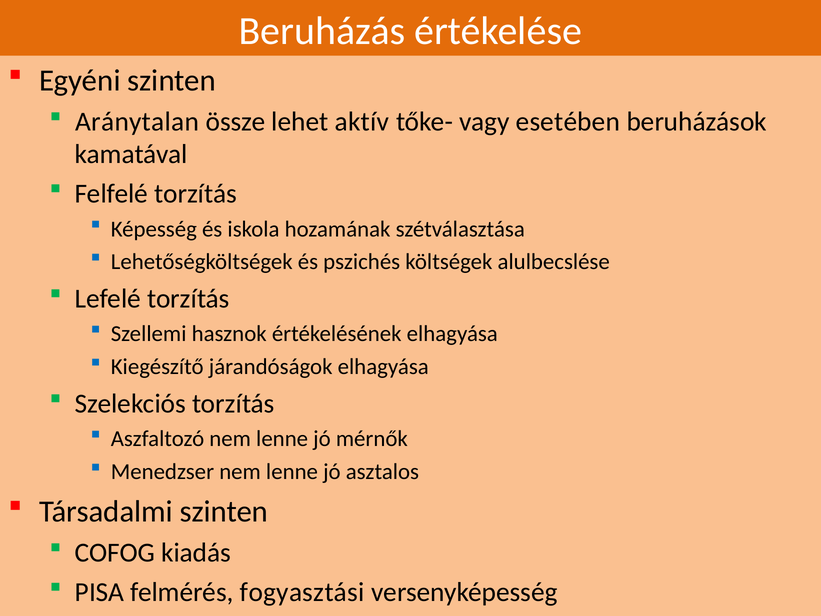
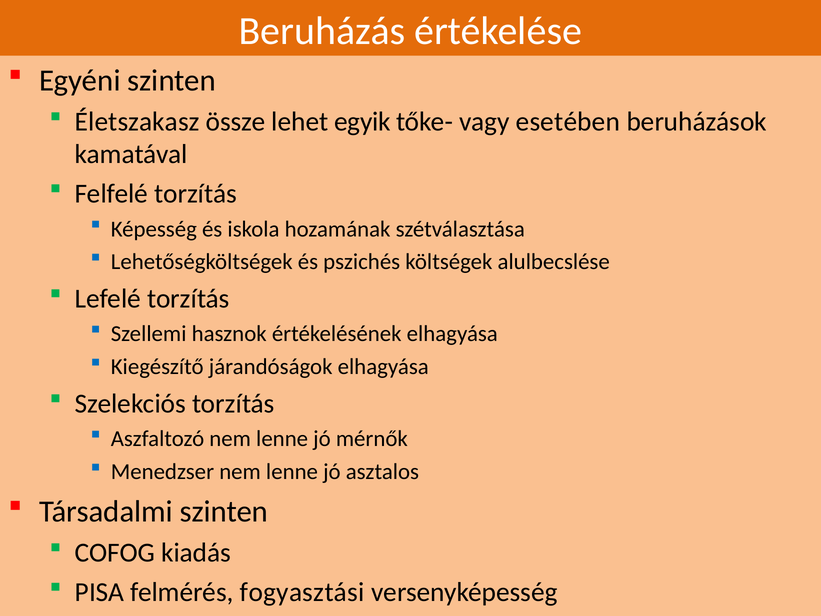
Aránytalan: Aránytalan -> Életszakasz (137, 122)
aktív: aktív -> egyik (362, 122)
